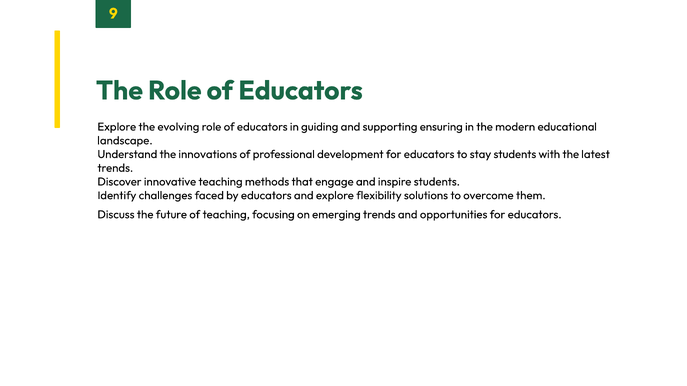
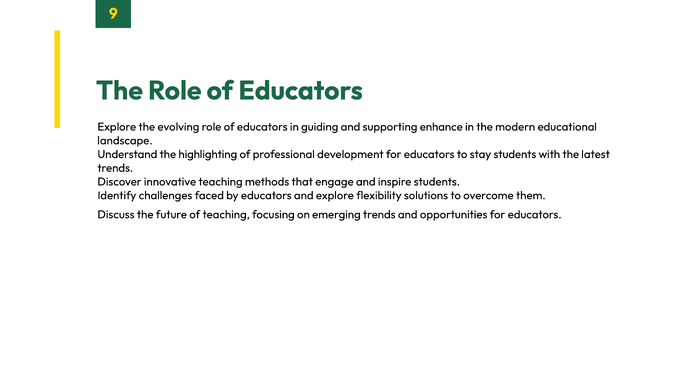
ensuring: ensuring -> enhance (441, 127)
innovations: innovations -> highlighting (208, 154)
